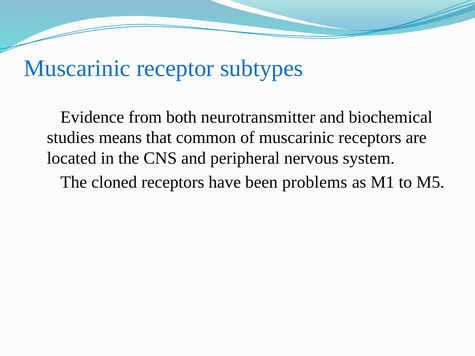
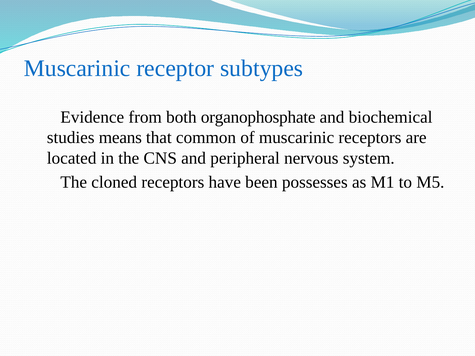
neurotransmitter: neurotransmitter -> organophosphate (258, 117)
problems: problems -> possesses (315, 182)
